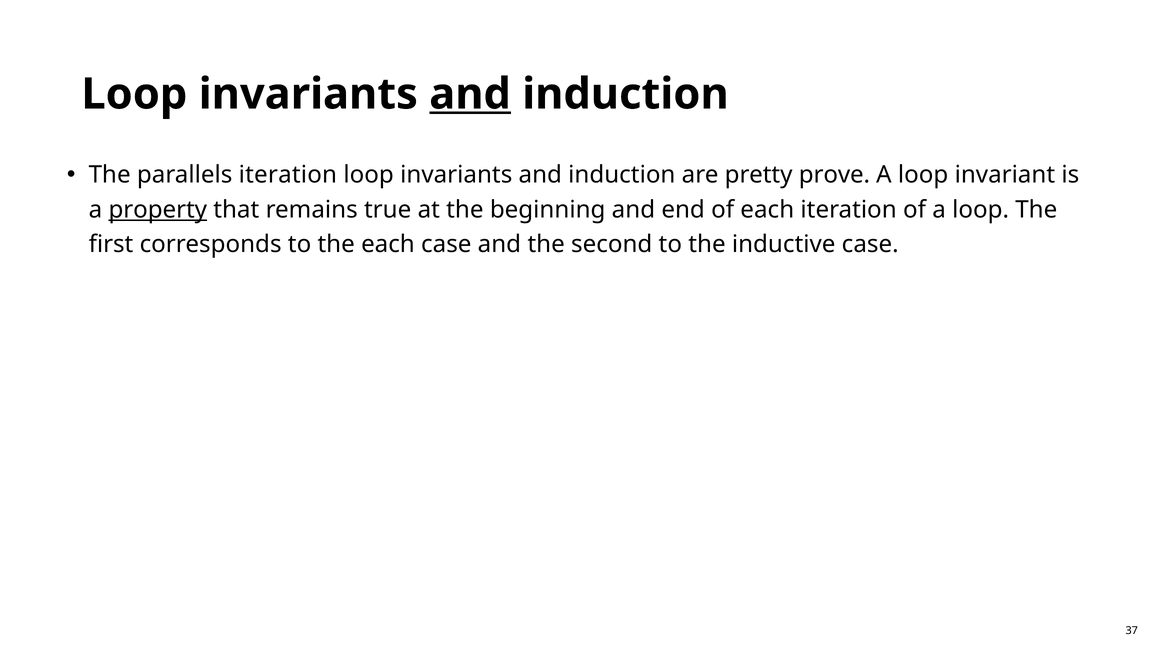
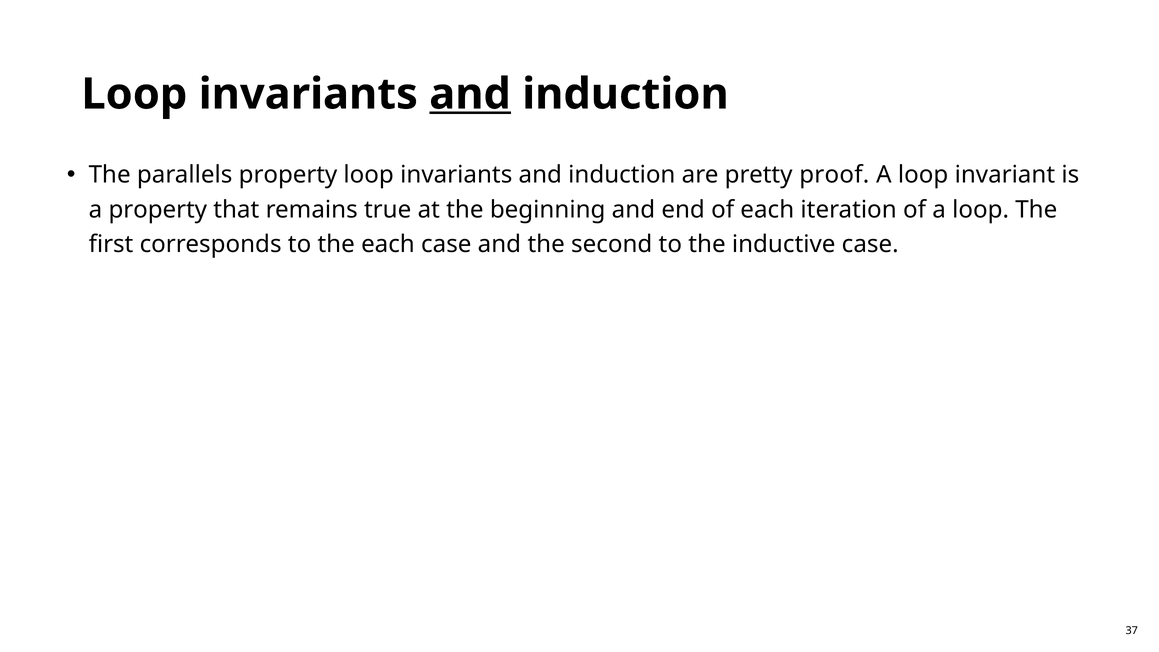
parallels iteration: iteration -> property (288, 175)
prove: prove -> proof (834, 175)
property underline: present -> none (158, 210)
